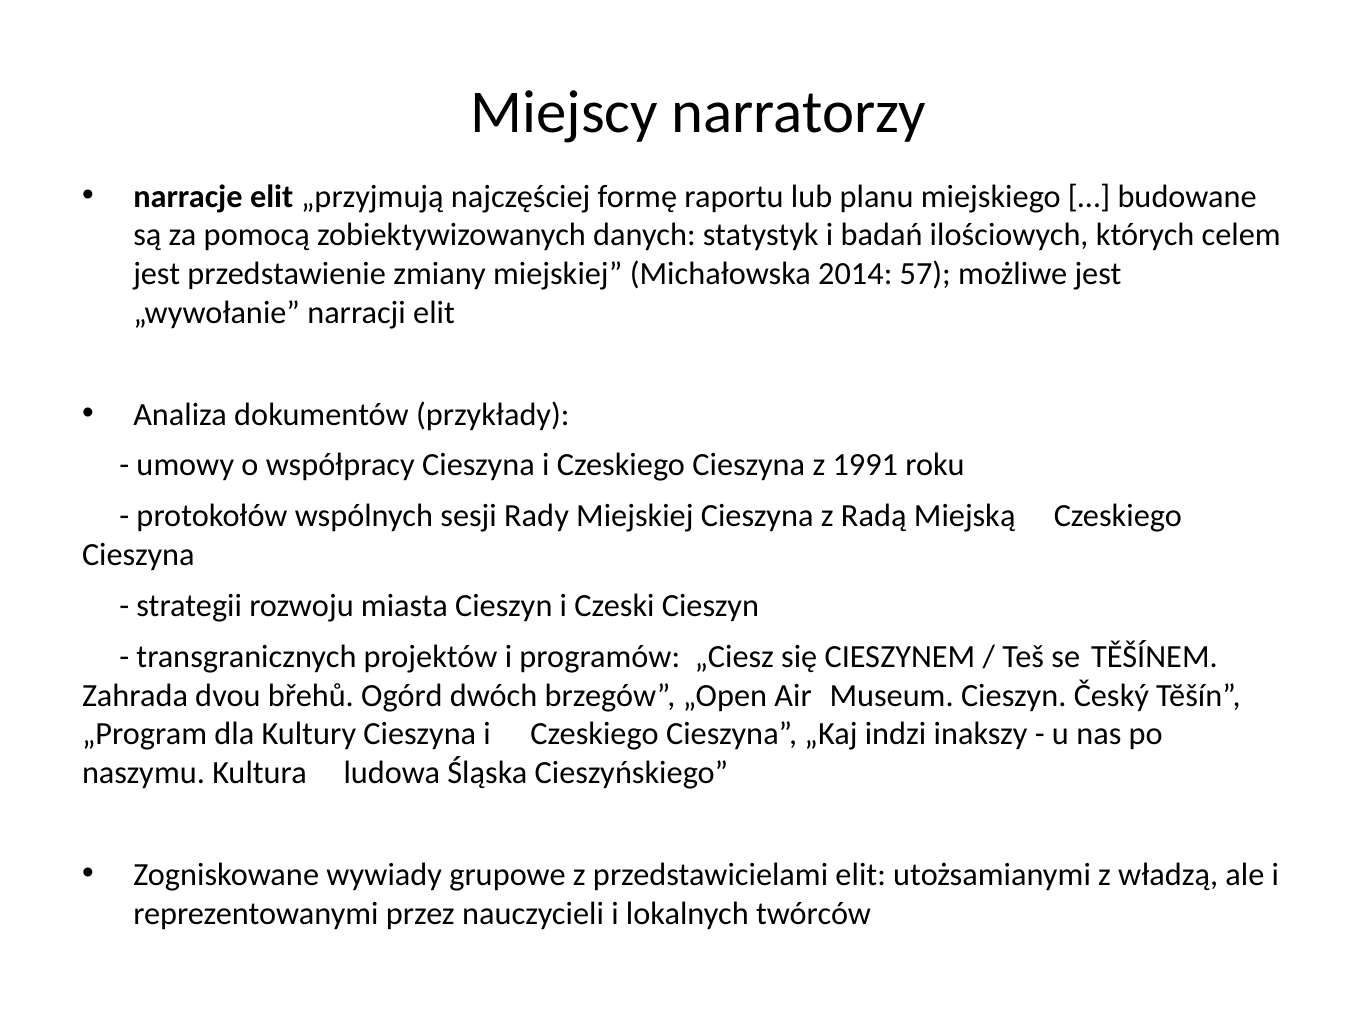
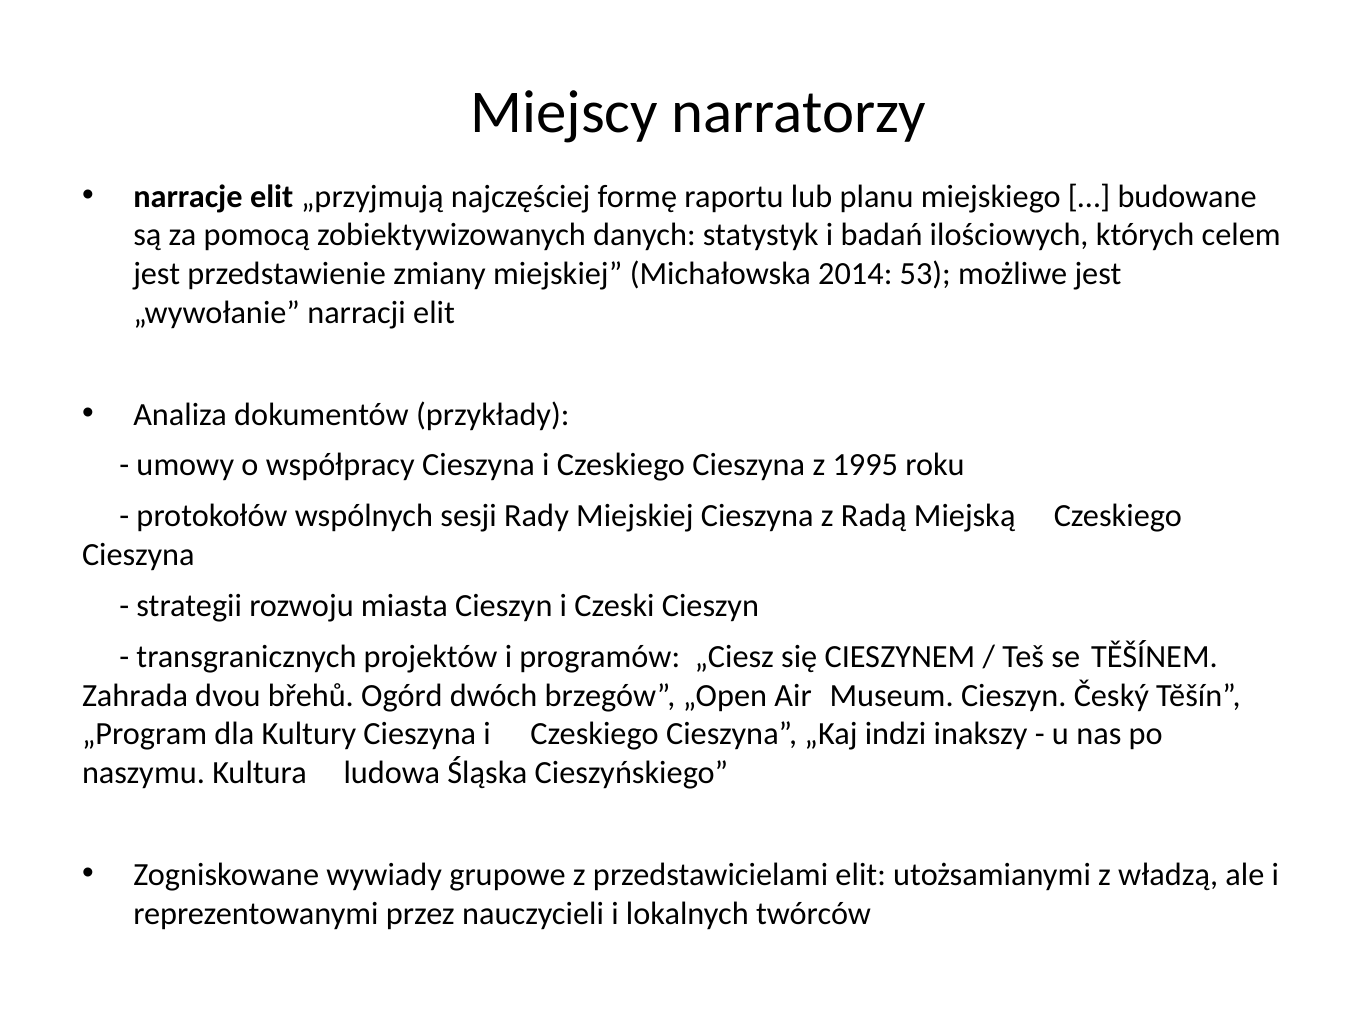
57: 57 -> 53 (925, 274)
1991: 1991 -> 1995 (865, 465)
